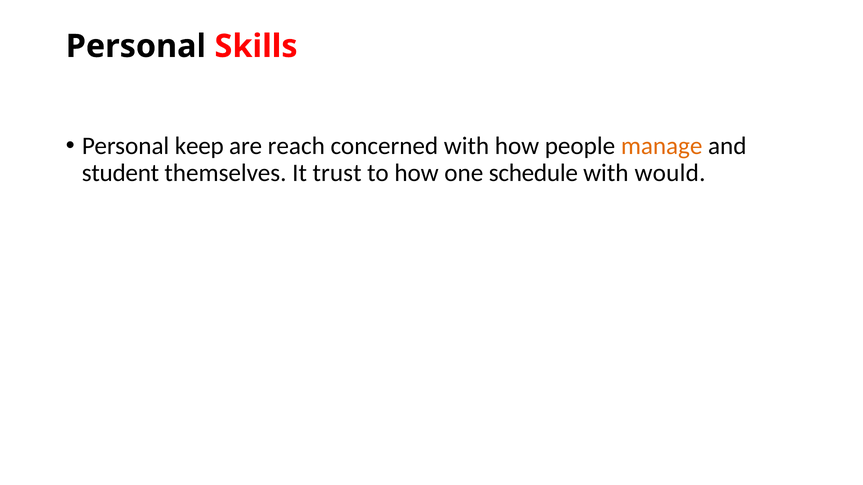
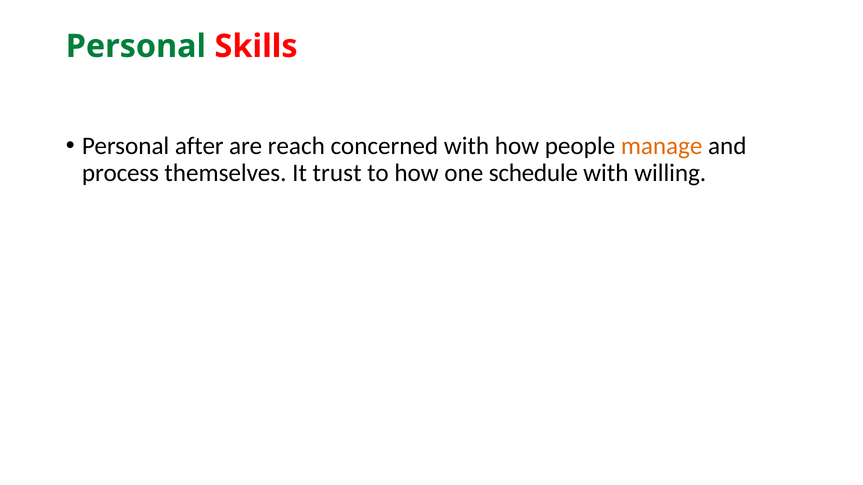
Personal colour: black -> green (136, 46)
keep: keep -> after (199, 146)
student: student -> process (120, 173)
would: would -> willing (670, 173)
